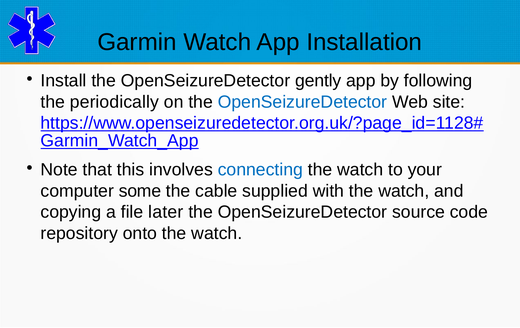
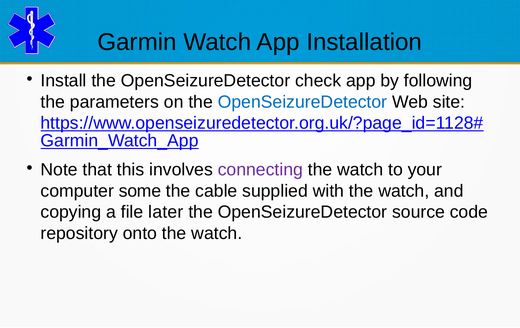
gently: gently -> check (318, 81)
periodically: periodically -> parameters (114, 102)
connecting colour: blue -> purple (260, 170)
